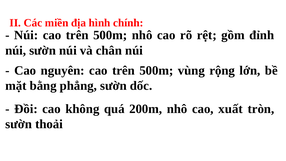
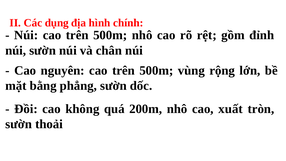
miền: miền -> dụng (57, 23)
